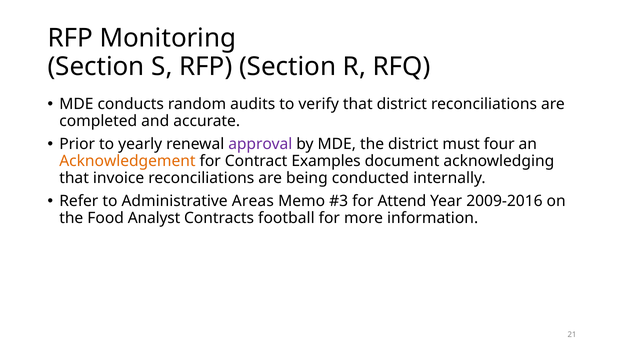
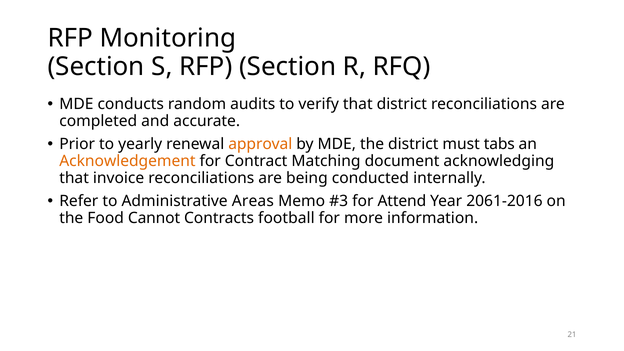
approval colour: purple -> orange (260, 144)
four: four -> tabs (499, 144)
Examples: Examples -> Matching (326, 161)
2009-2016: 2009-2016 -> 2061-2016 (504, 201)
Analyst: Analyst -> Cannot (154, 218)
